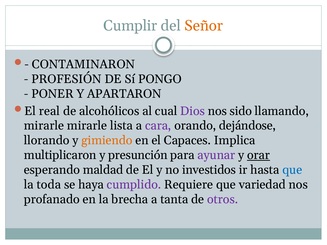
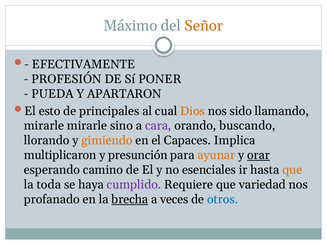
Cumplir: Cumplir -> Máximo (130, 26)
CONTAMINARON: CONTAMINARON -> EFECTIVAMENTE (84, 64)
PONGO: PONGO -> PONER (160, 79)
PONER: PONER -> PUEDA (53, 94)
real: real -> esto (50, 111)
alcohólicos: alcohólicos -> principales (109, 111)
Dios colour: purple -> orange (193, 111)
lista: lista -> sino (121, 126)
dejándose: dejándose -> buscando (247, 126)
ayunar colour: purple -> orange (216, 155)
maldad: maldad -> camino (103, 170)
investidos: investidos -> esenciales (209, 170)
que colour: blue -> orange (292, 170)
brecha underline: none -> present (130, 199)
tanta: tanta -> veces (174, 199)
otros colour: purple -> blue (223, 199)
